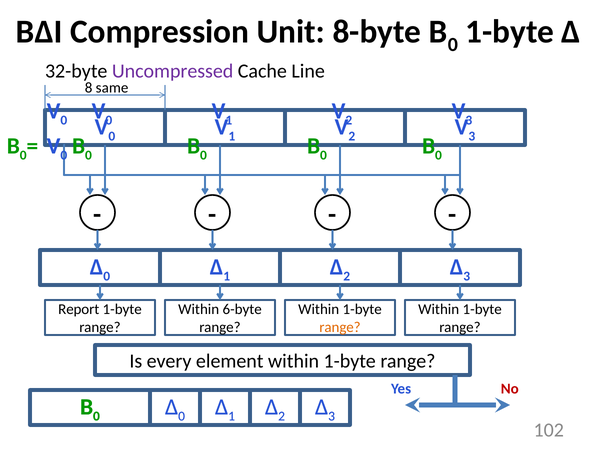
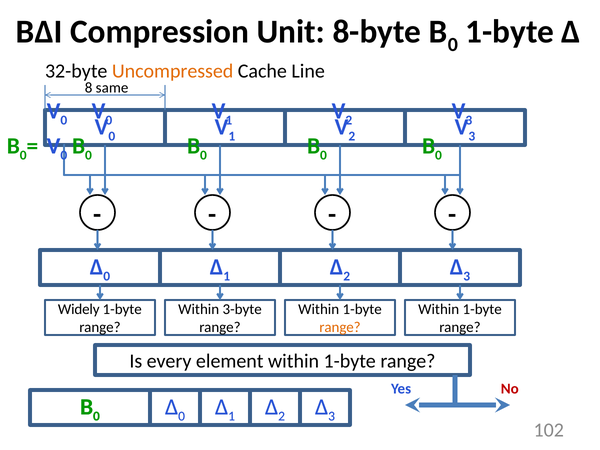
Uncompressed colour: purple -> orange (173, 71)
Report: Report -> Widely (79, 310)
6-byte: 6-byte -> 3-byte (242, 310)
